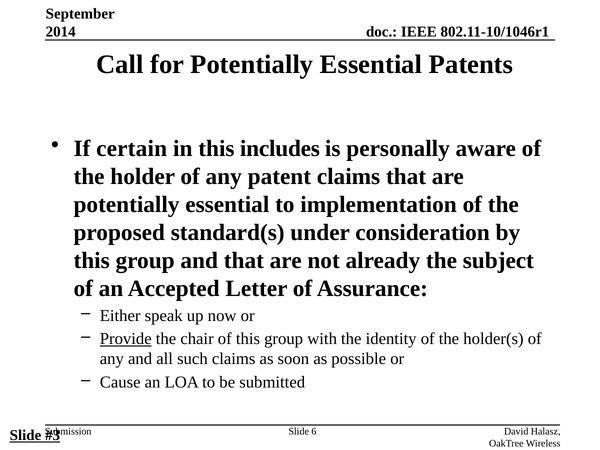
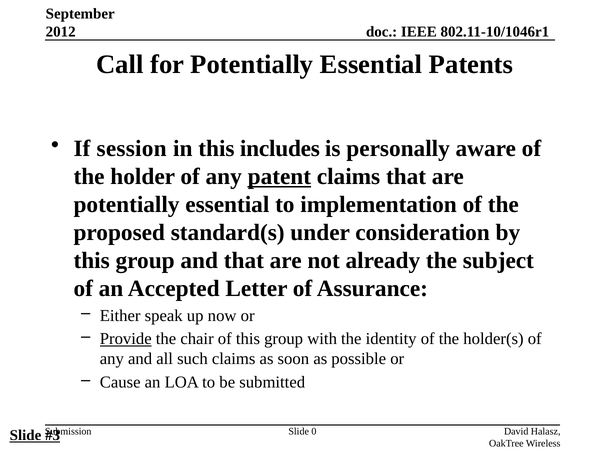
2014: 2014 -> 2012 (61, 32)
certain: certain -> session (132, 149)
patent underline: none -> present (279, 177)
6: 6 -> 0 (314, 432)
